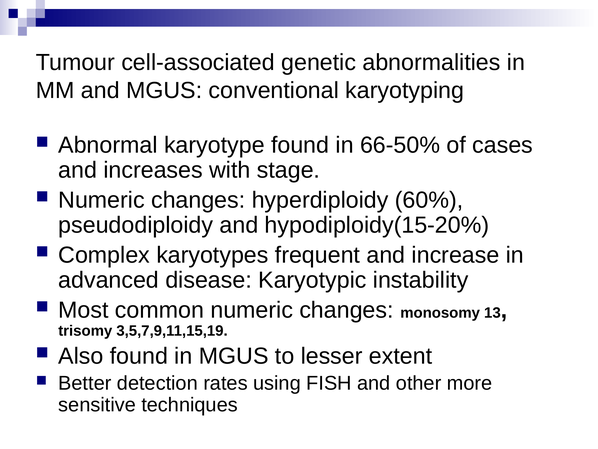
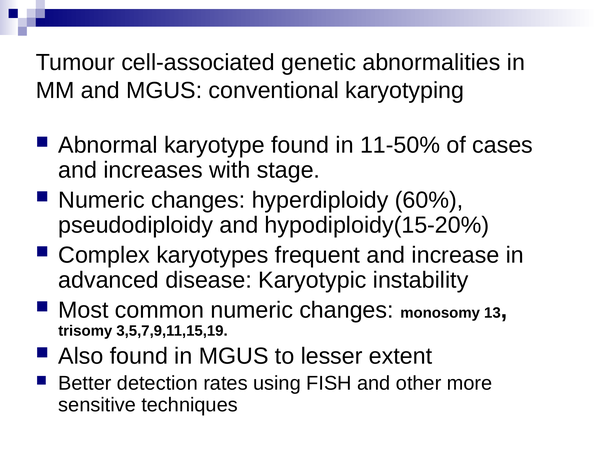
66-50%: 66-50% -> 11-50% (400, 145)
